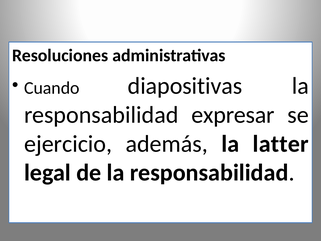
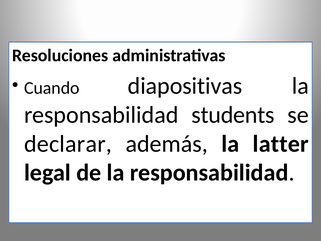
expresar: expresar -> students (233, 115)
ejercicio: ejercicio -> declarar (68, 144)
